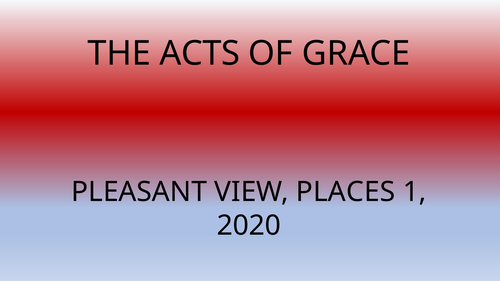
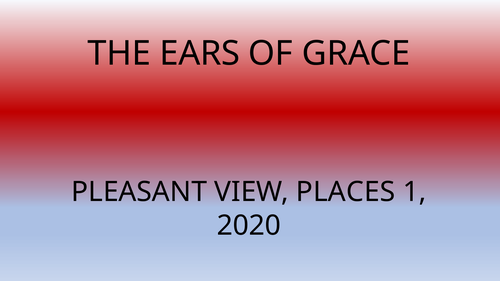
ACTS: ACTS -> EARS (200, 54)
